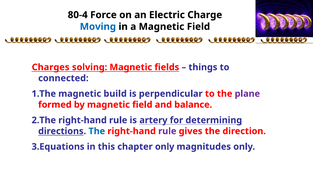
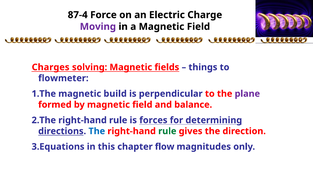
80-4: 80-4 -> 87-4 (78, 15)
Moving colour: blue -> purple (98, 27)
connected: connected -> flowmeter (63, 78)
artery: artery -> forces (153, 120)
rule colour: purple -> green (167, 131)
chapter only: only -> flow (165, 147)
